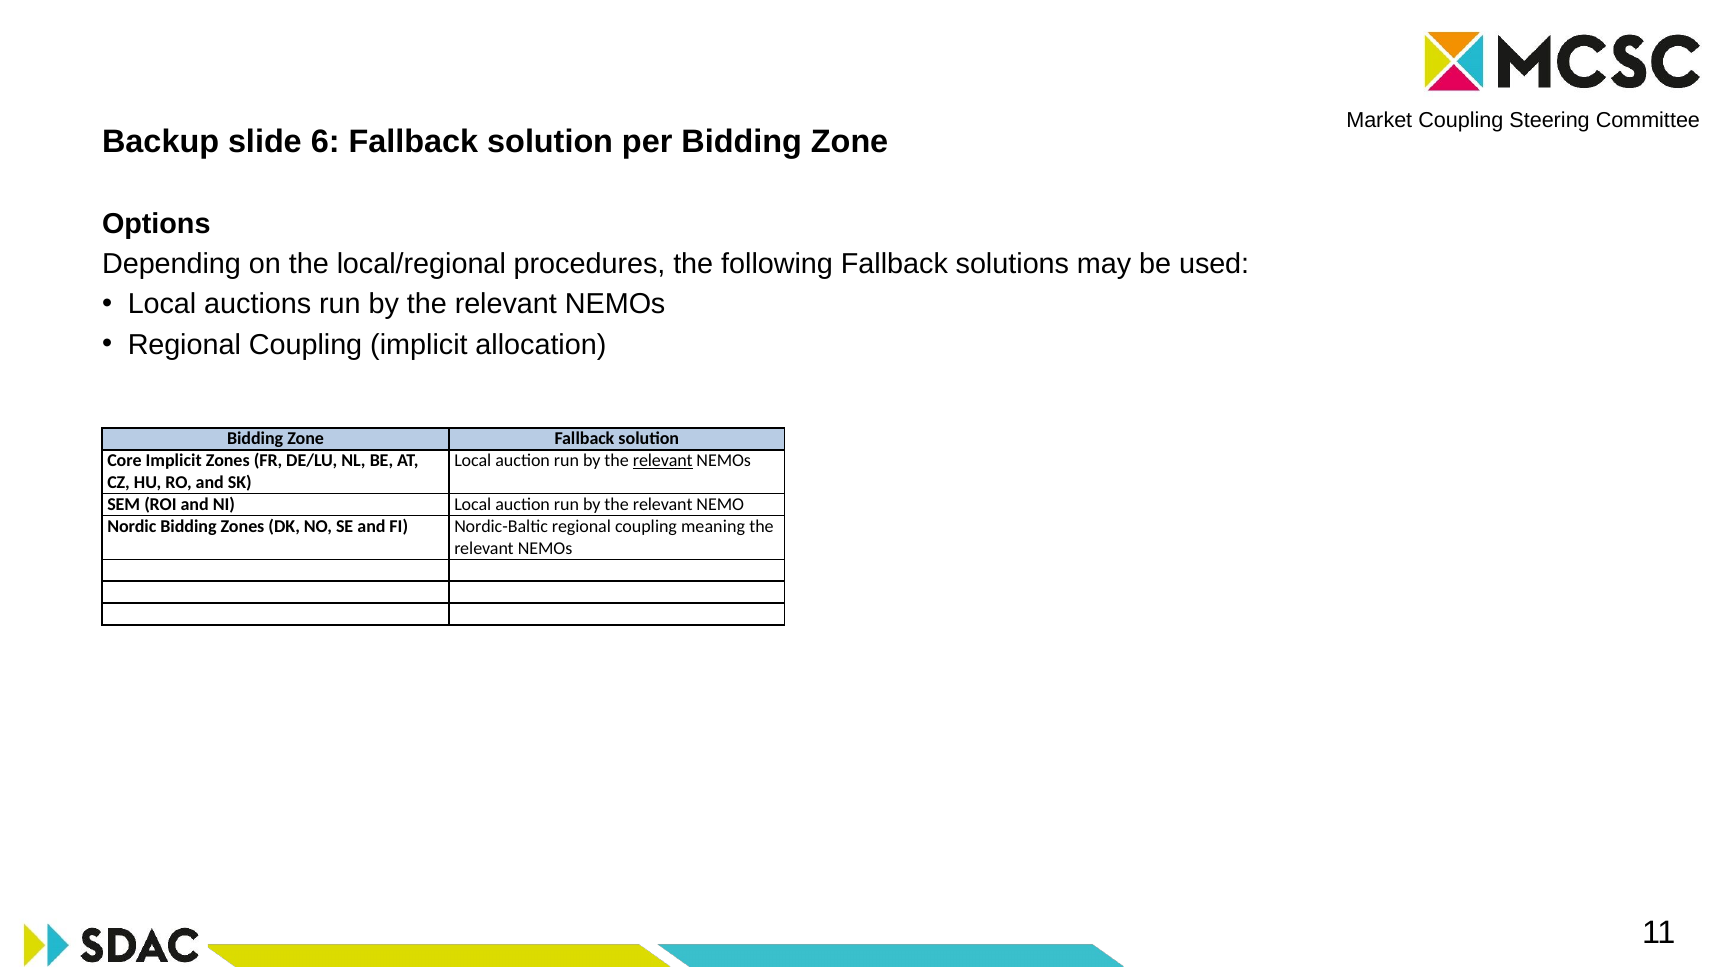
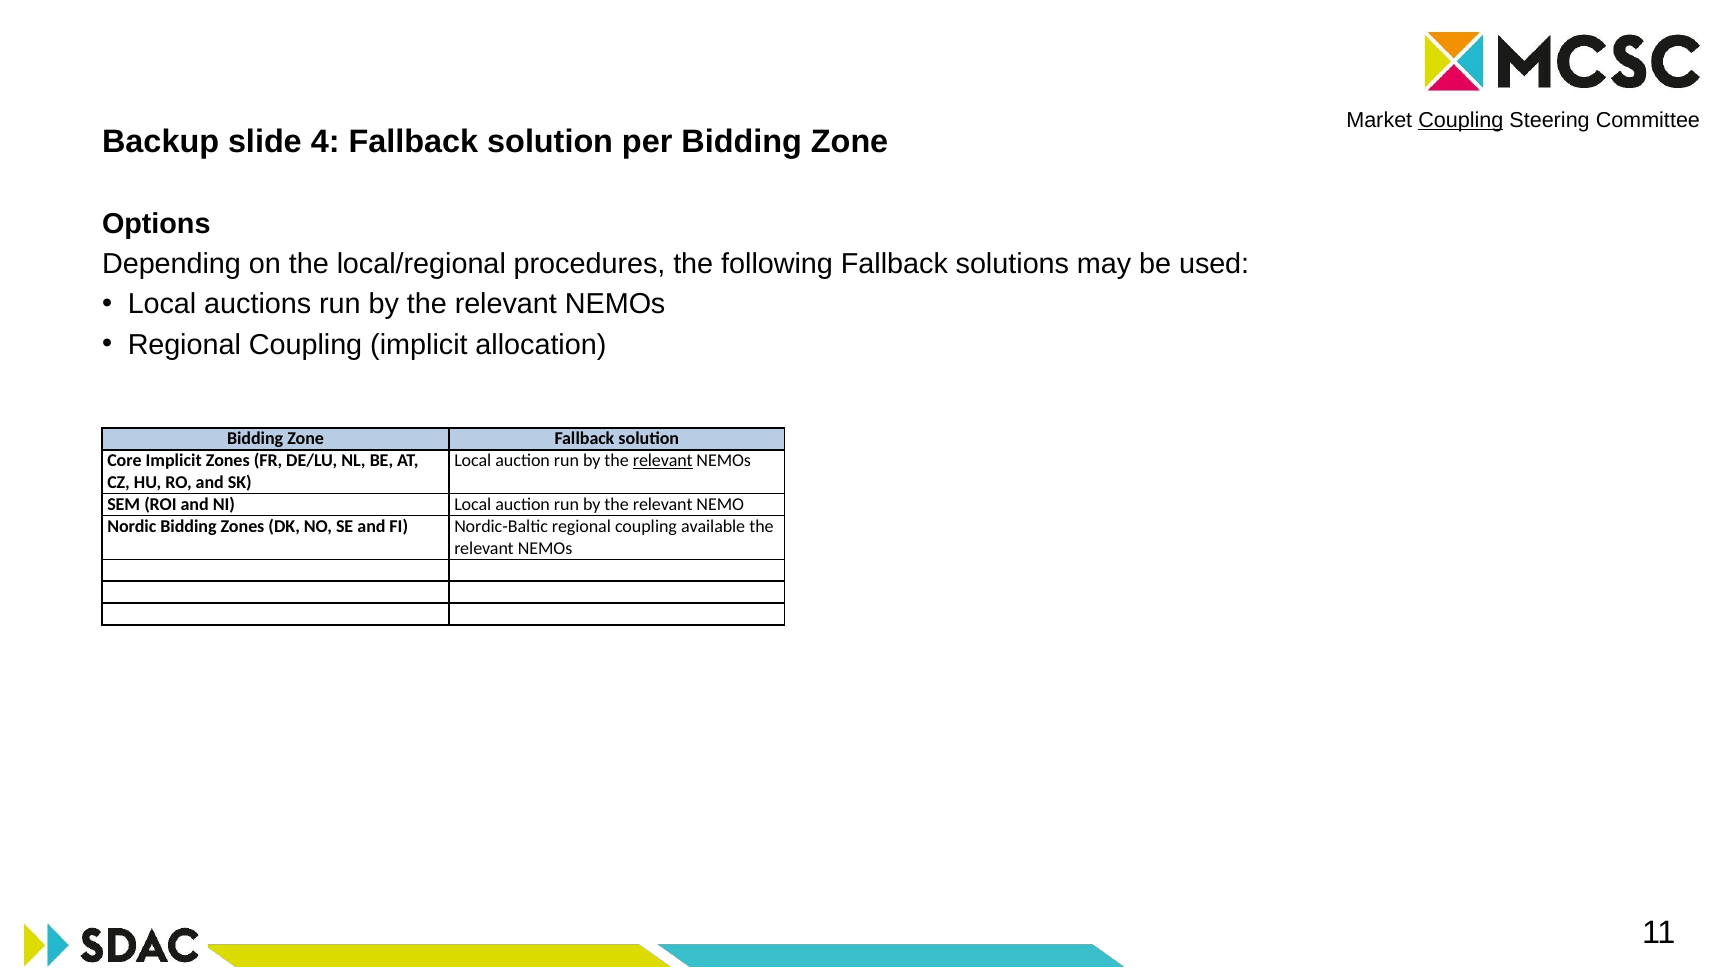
Coupling underline: none -> present (1461, 120)
6: 6 -> 4 (325, 141)
meaning: meaning -> available (713, 526)
